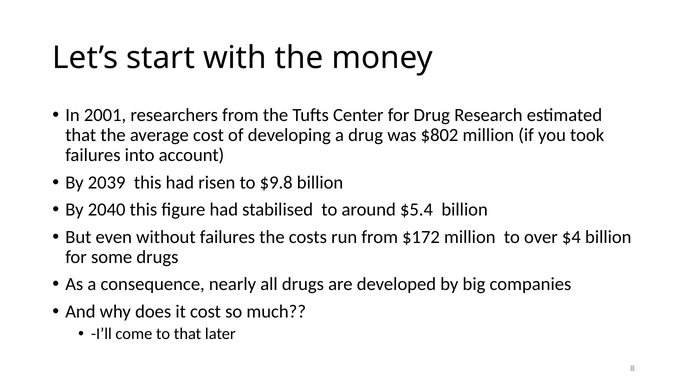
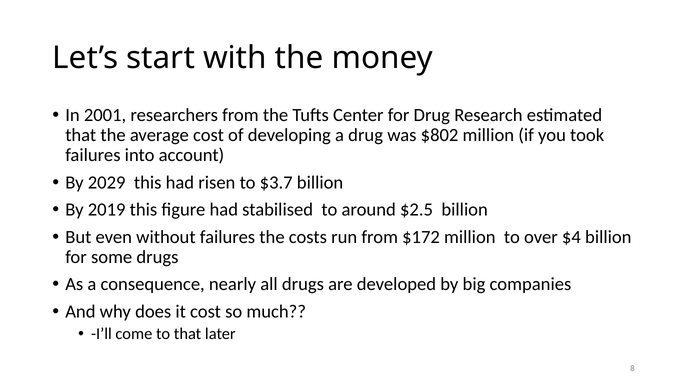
2039: 2039 -> 2029 (107, 183)
$9.8: $9.8 -> $3.7 (276, 183)
2040: 2040 -> 2019 (107, 210)
$5.4: $5.4 -> $2.5 (417, 210)
